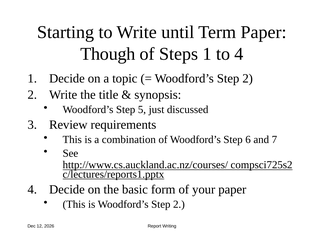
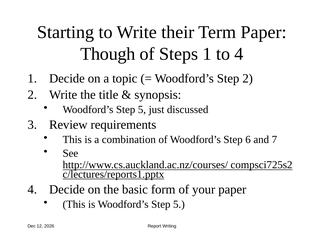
until: until -> their (178, 32)
is Woodford’s Step 2: 2 -> 5 (179, 204)
